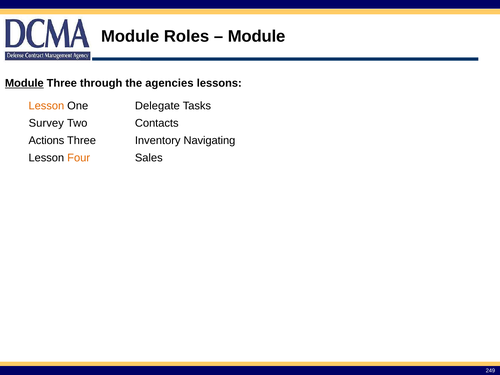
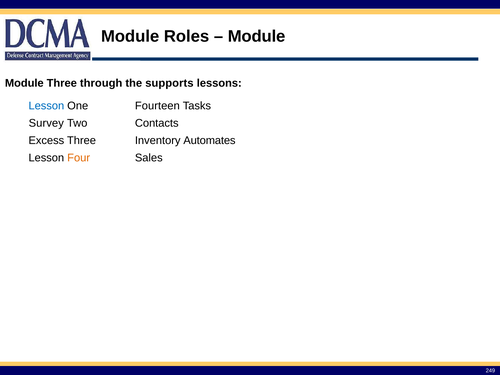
Module underline: present -> none (24, 83)
agencies: agencies -> supports (169, 83)
Lesson colour: orange -> blue (46, 106)
Delegate: Delegate -> Fourteen (157, 106)
Actions: Actions -> Excess (46, 141)
Navigating: Navigating -> Automates (209, 141)
